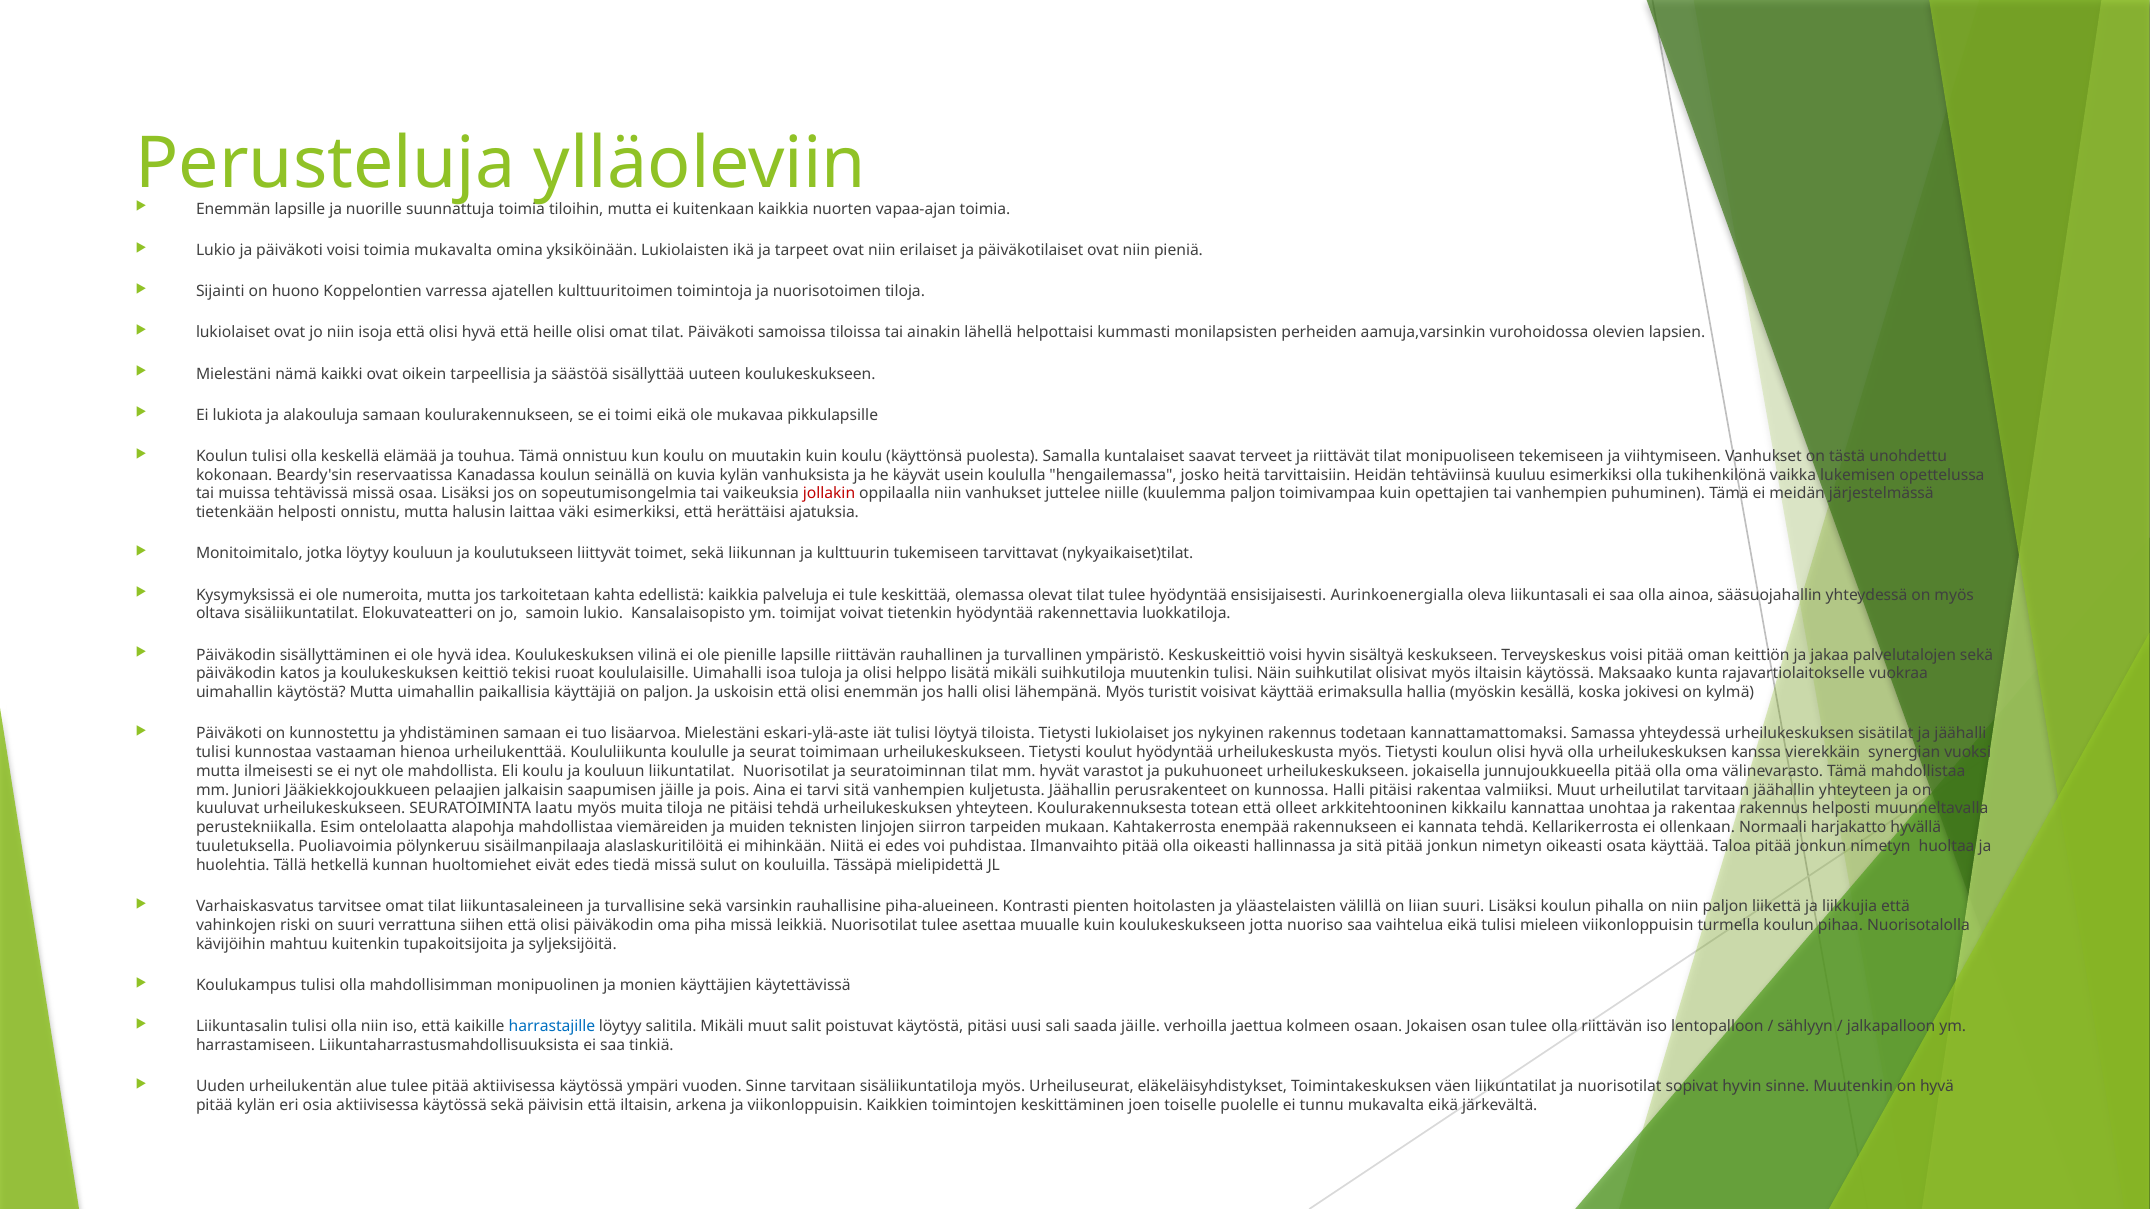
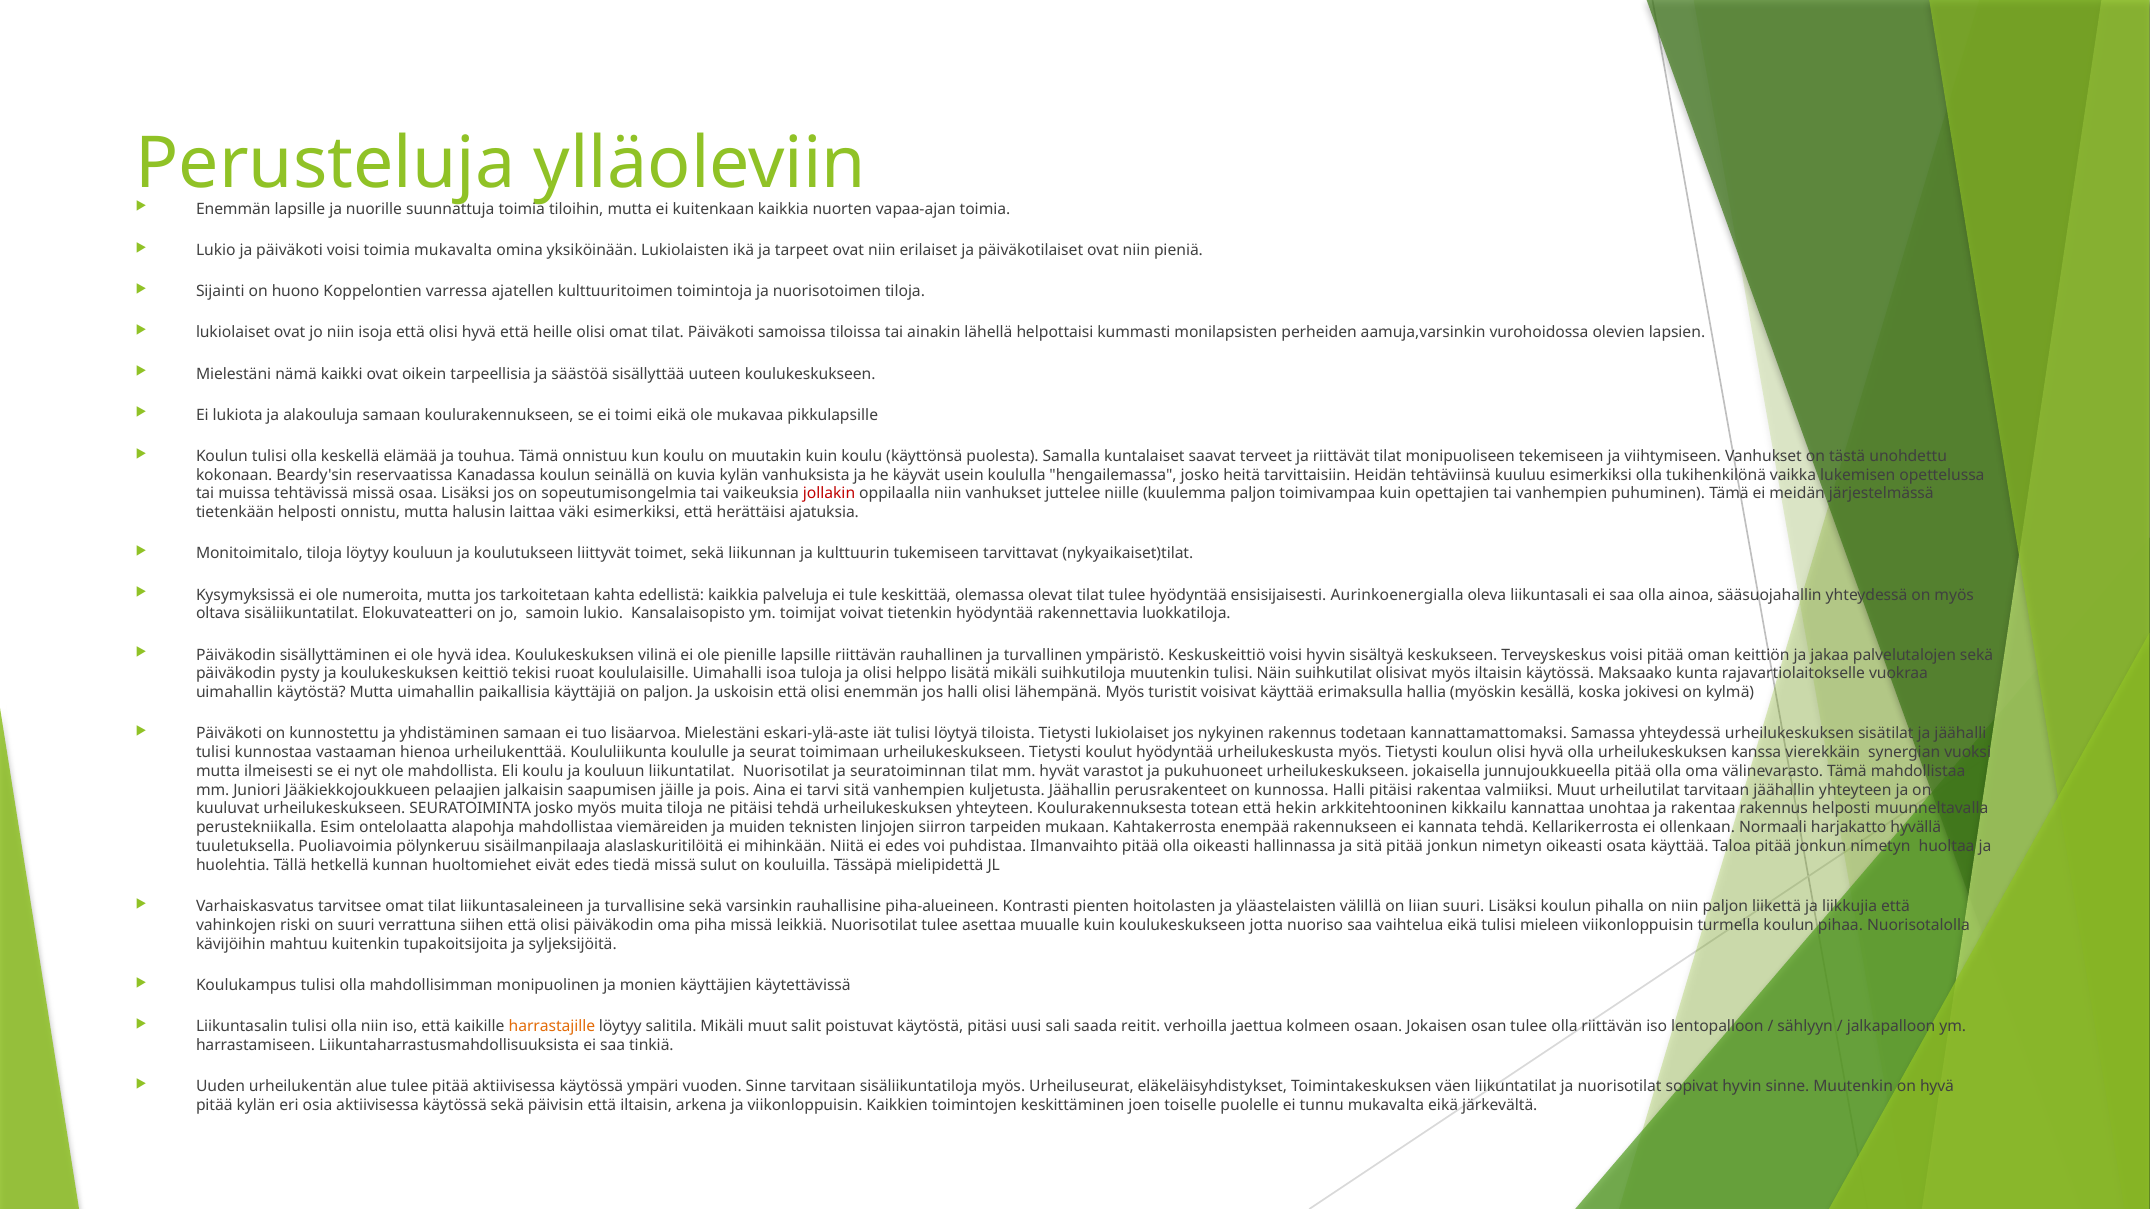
Monitoimitalo jotka: jotka -> tiloja (324, 554)
katos: katos -> pysty (300, 674)
SEURATOIMINTA laatu: laatu -> josko (554, 809)
olleet: olleet -> hekin (1296, 809)
harrastajille colour: blue -> orange (552, 1027)
saada jäille: jäille -> reitit (1141, 1027)
